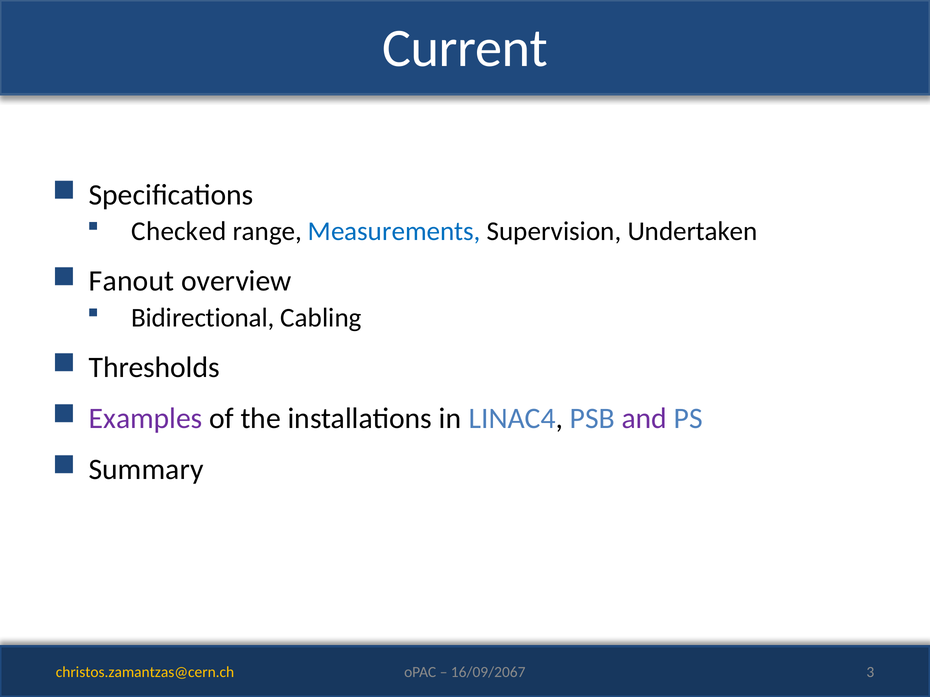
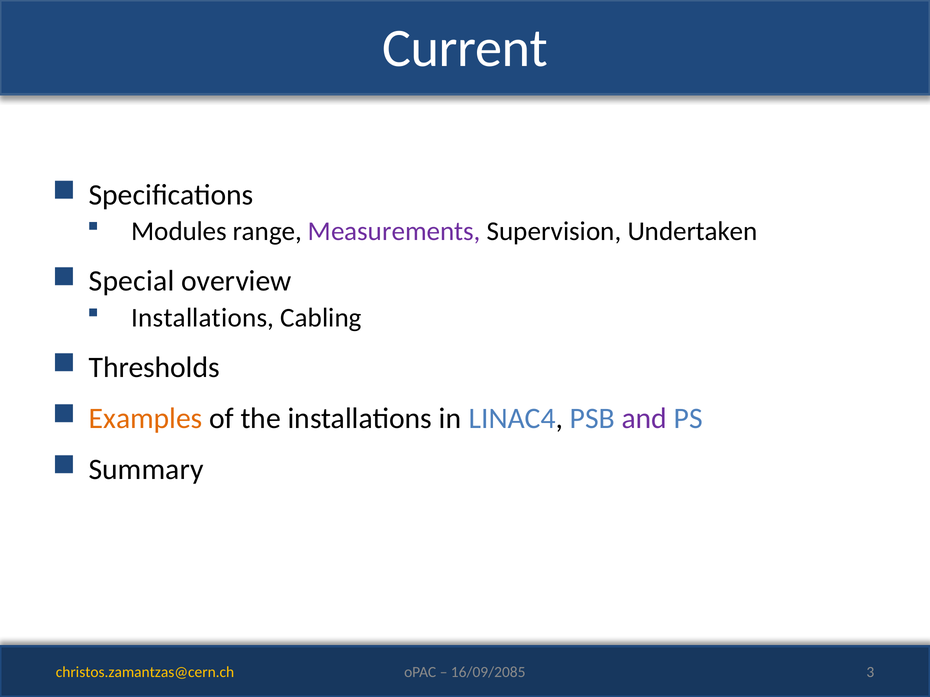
Checked: Checked -> Modules (179, 232)
Measurements colour: blue -> purple (394, 232)
Fanout: Fanout -> Special (132, 281)
Bidirectional: Bidirectional -> Installations (203, 318)
Examples colour: purple -> orange (146, 419)
16/09/2067: 16/09/2067 -> 16/09/2085 (488, 673)
